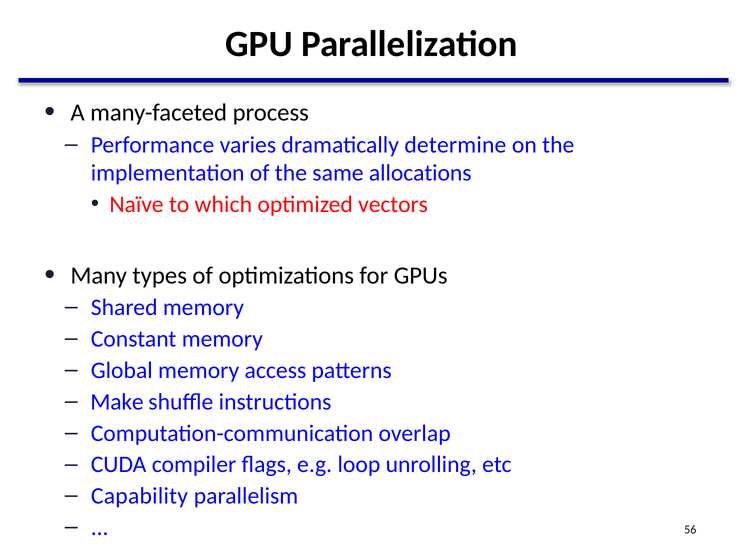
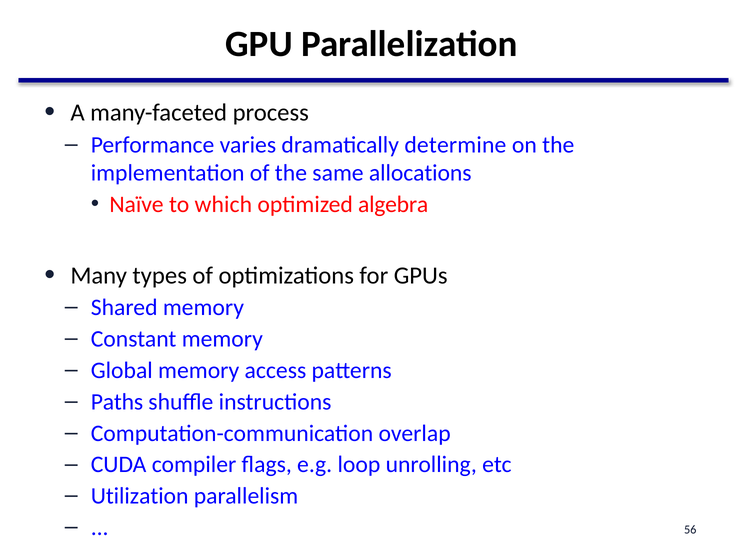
vectors: vectors -> algebra (393, 205)
Make: Make -> Paths (117, 402)
Capability: Capability -> Utilization (140, 497)
